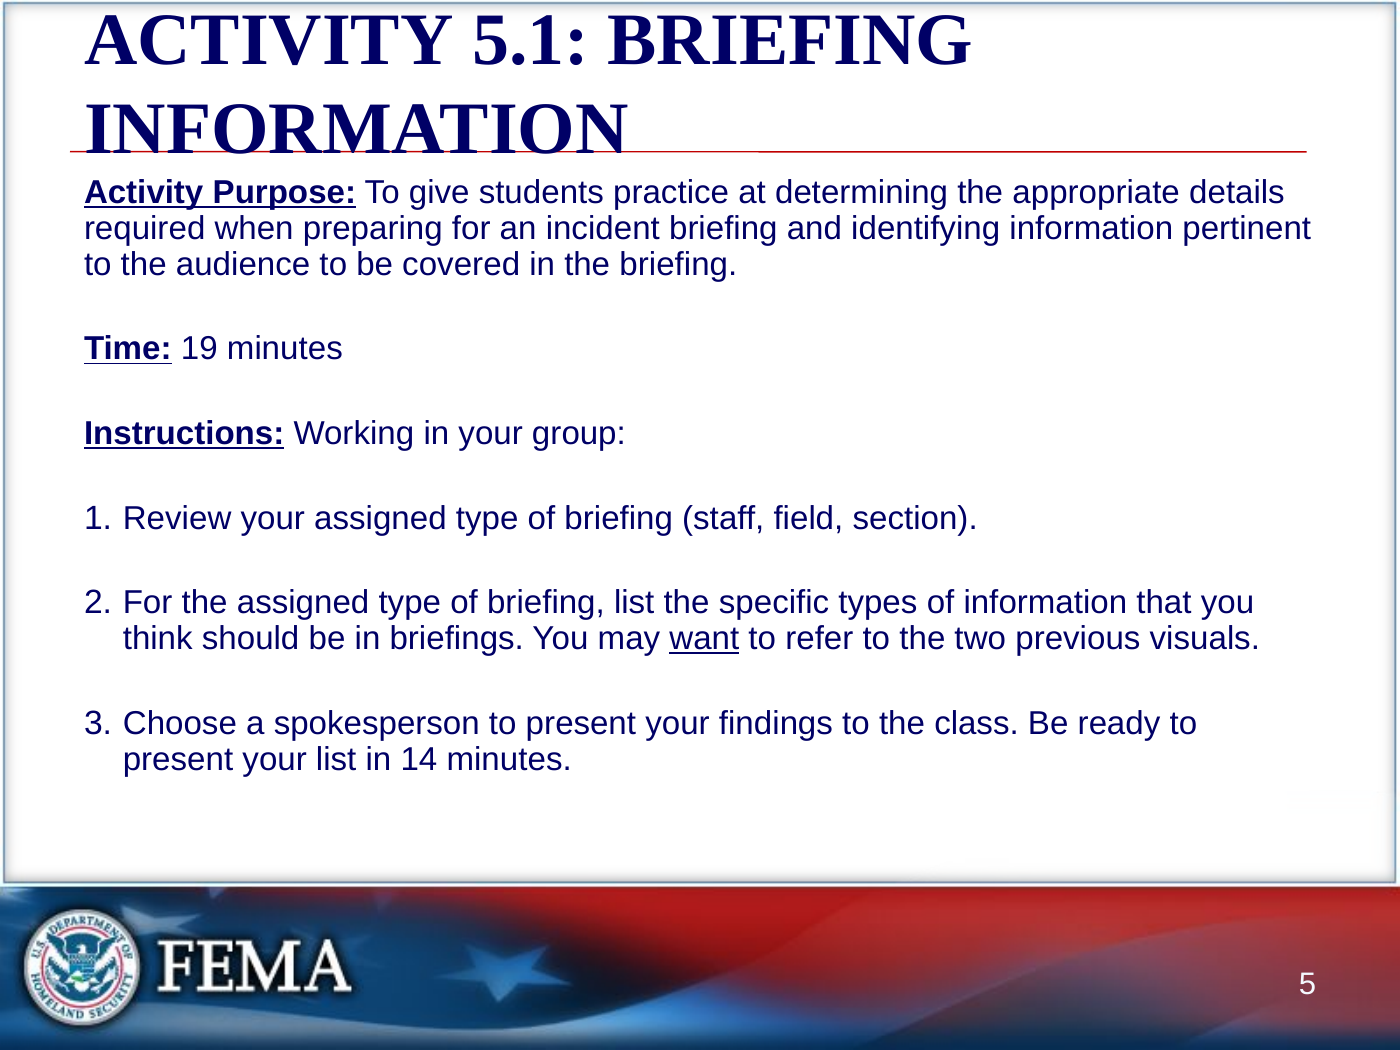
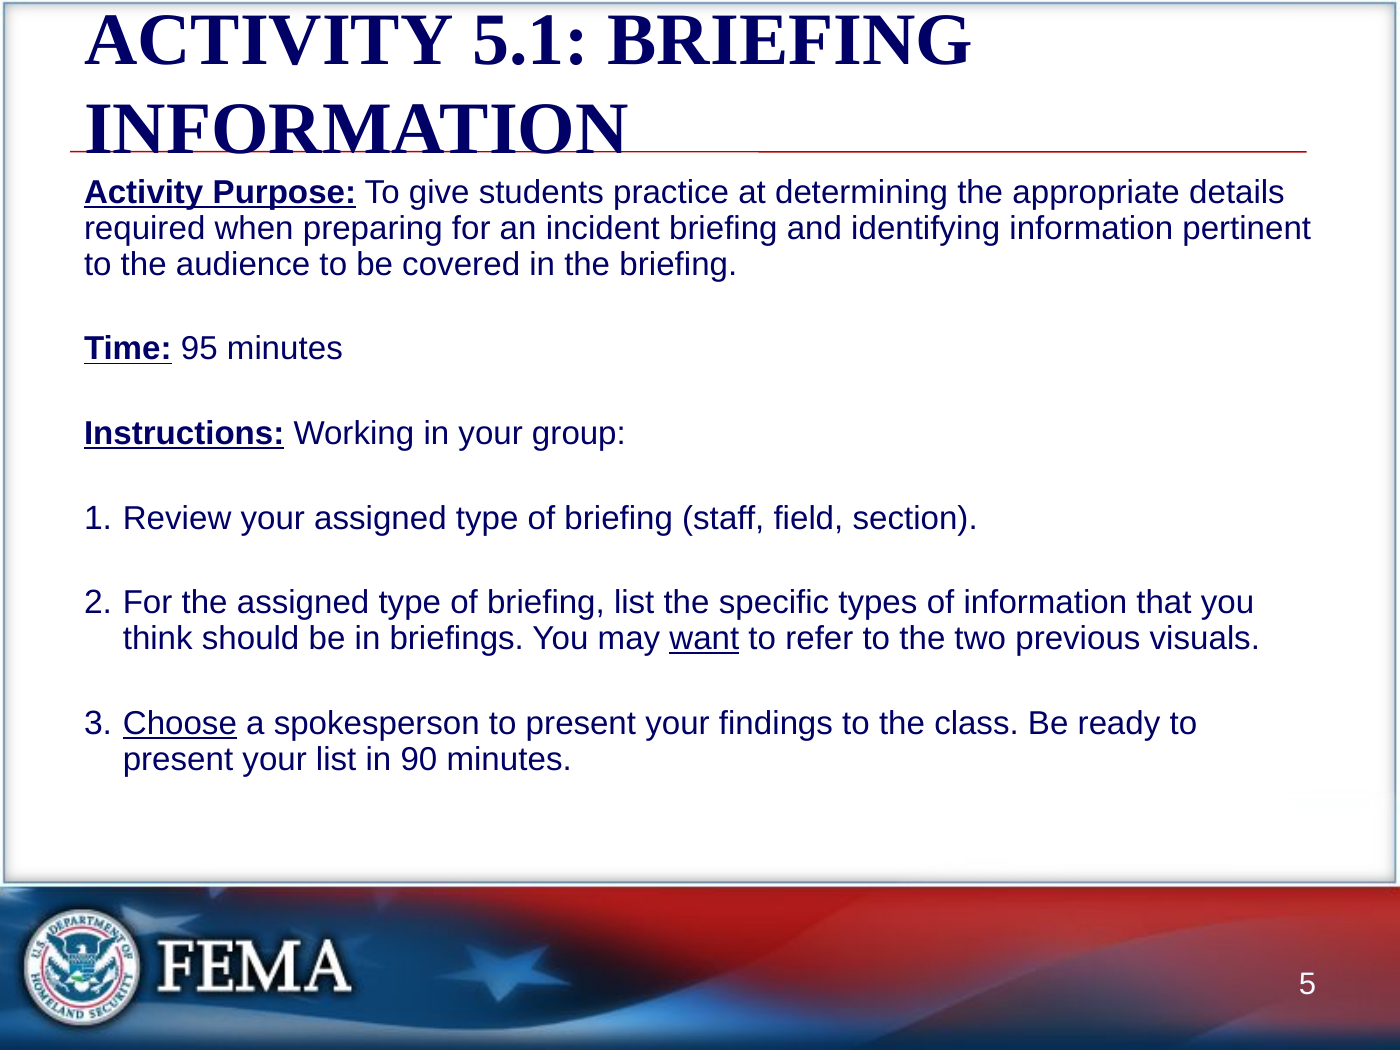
19: 19 -> 95 (199, 349)
Choose underline: none -> present (180, 723)
14: 14 -> 90 (419, 759)
